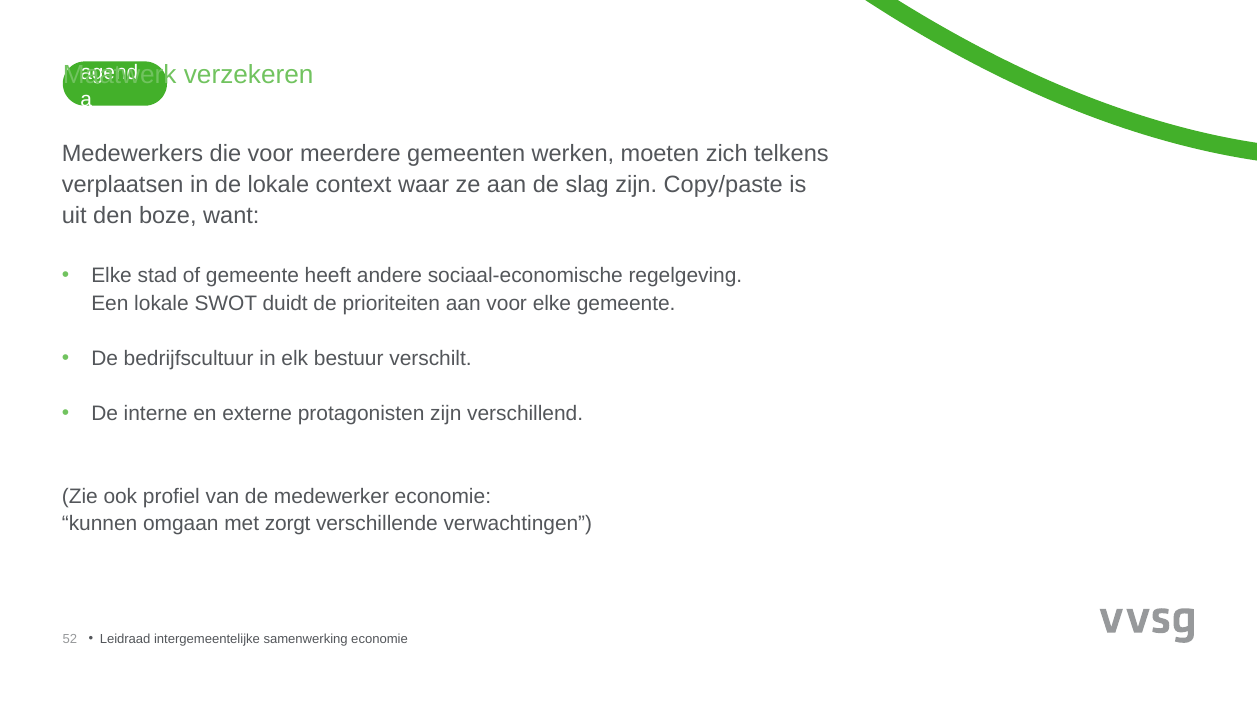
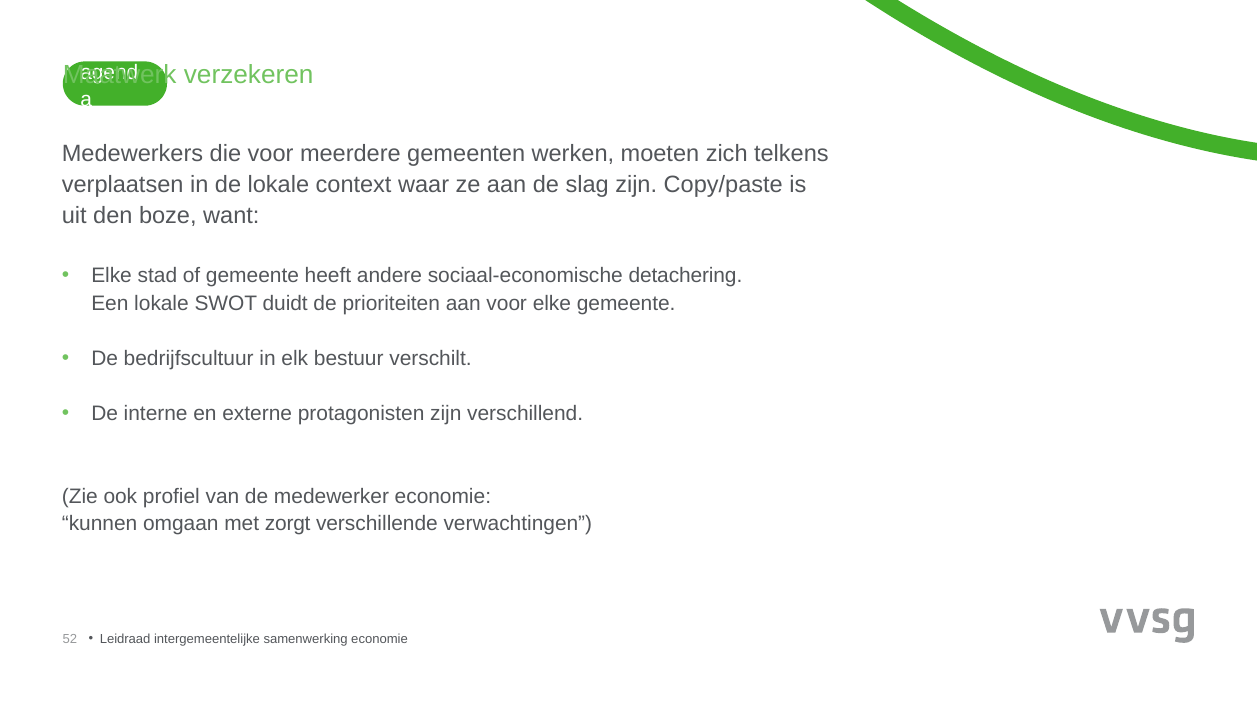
regelgeving: regelgeving -> detachering (685, 276)
